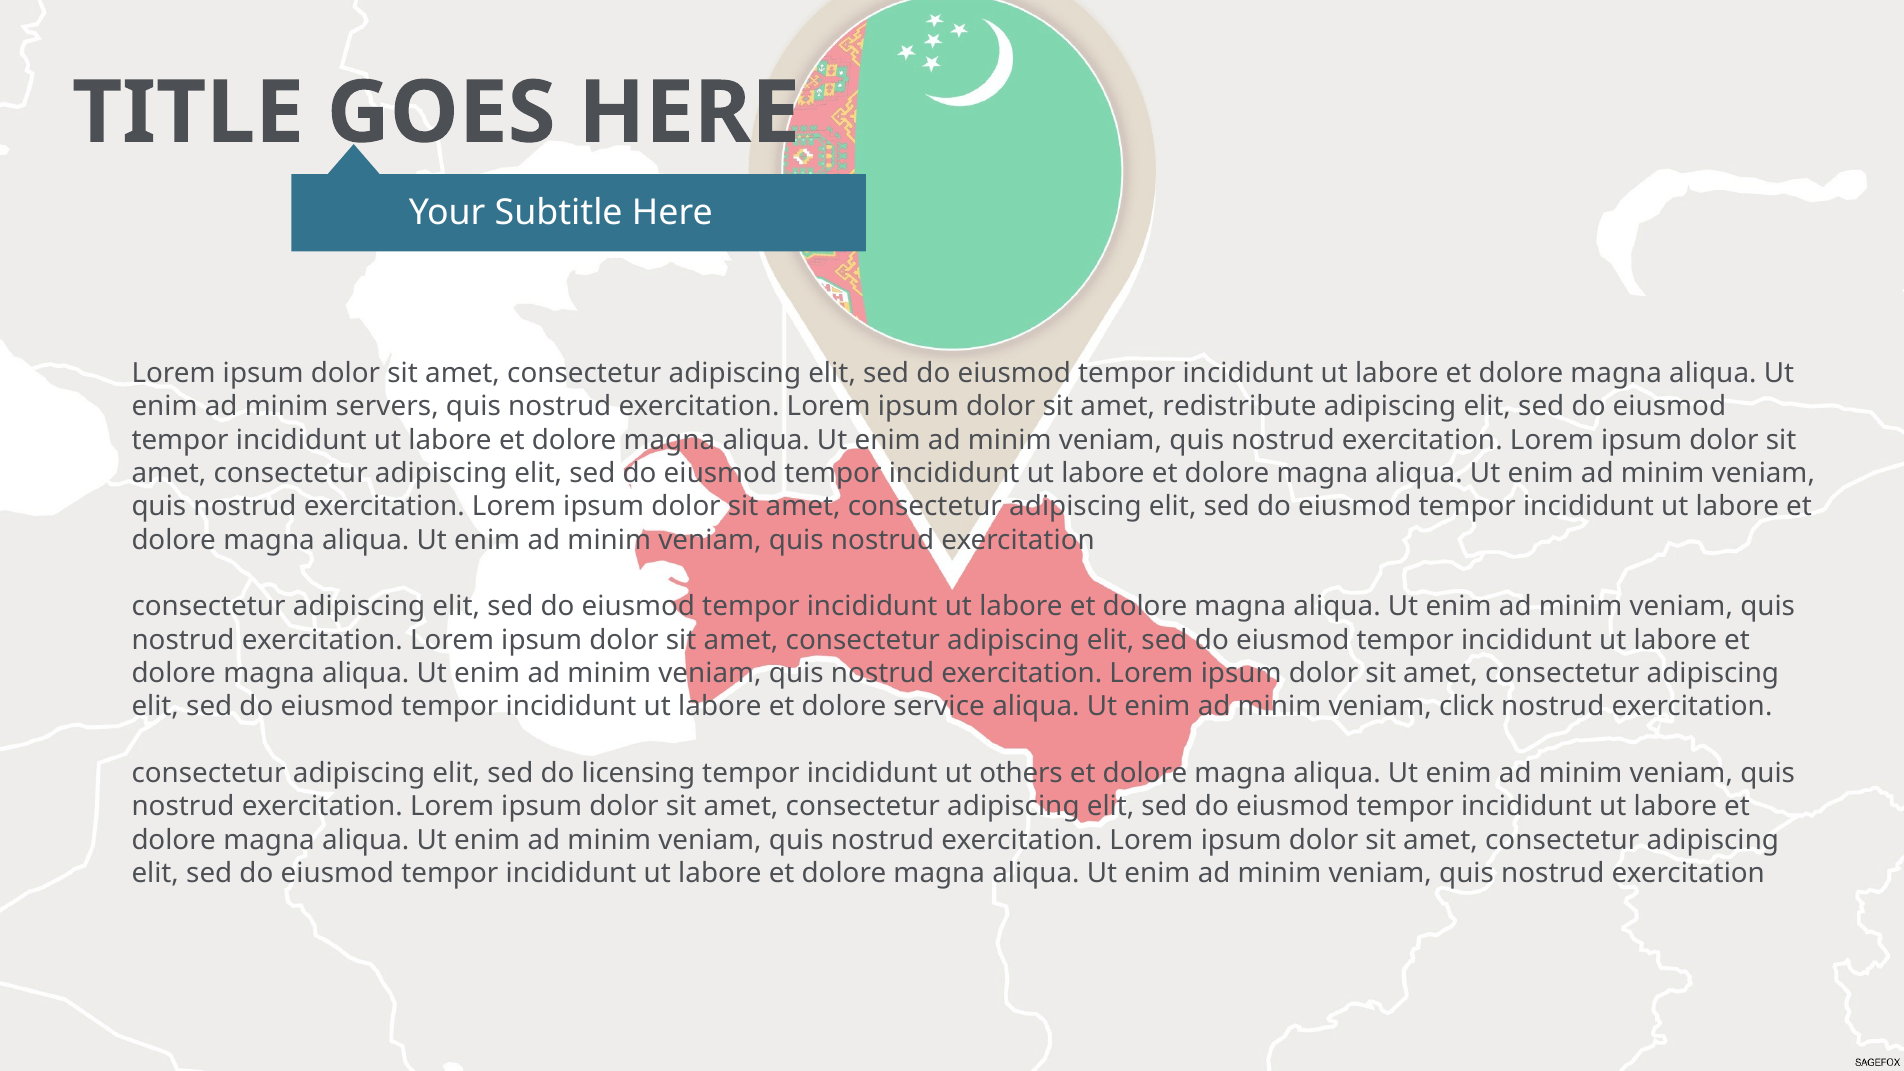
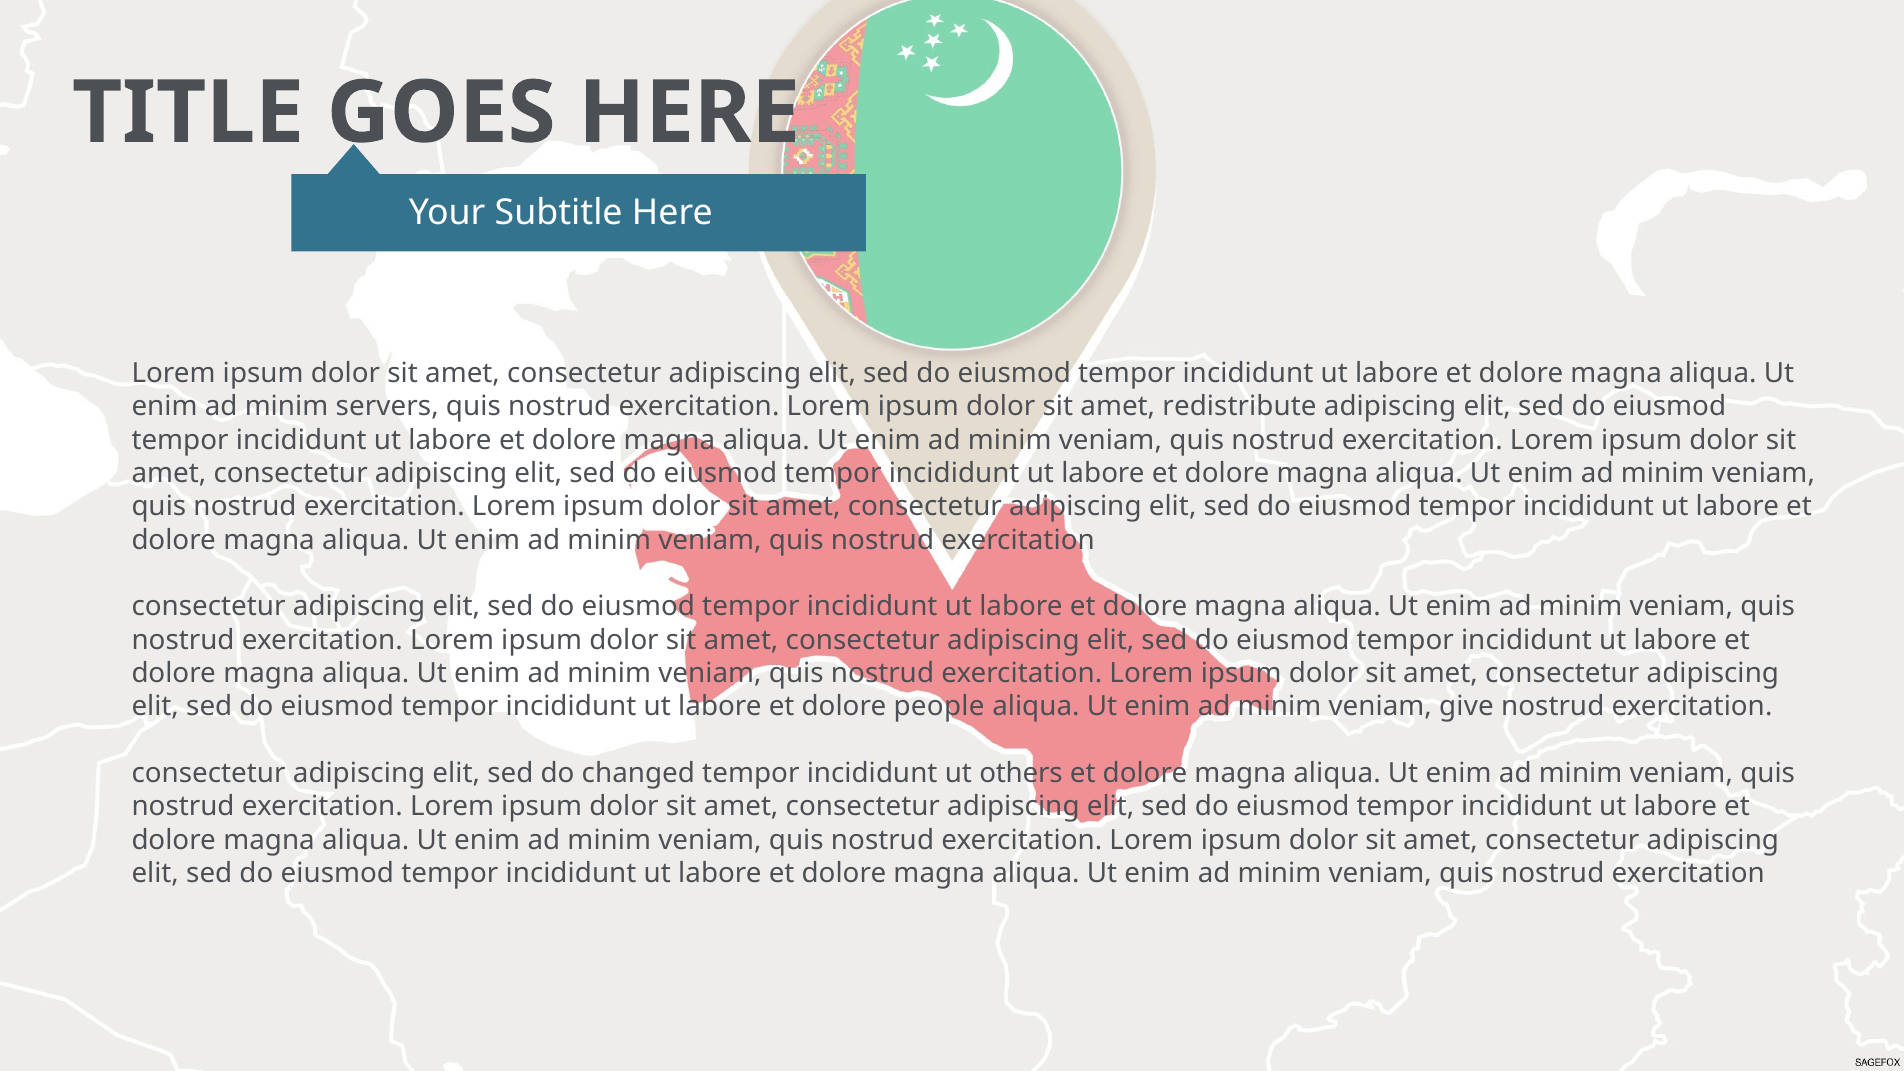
service: service -> people (939, 707)
click: click -> give (1466, 707)
licensing: licensing -> changed (638, 773)
